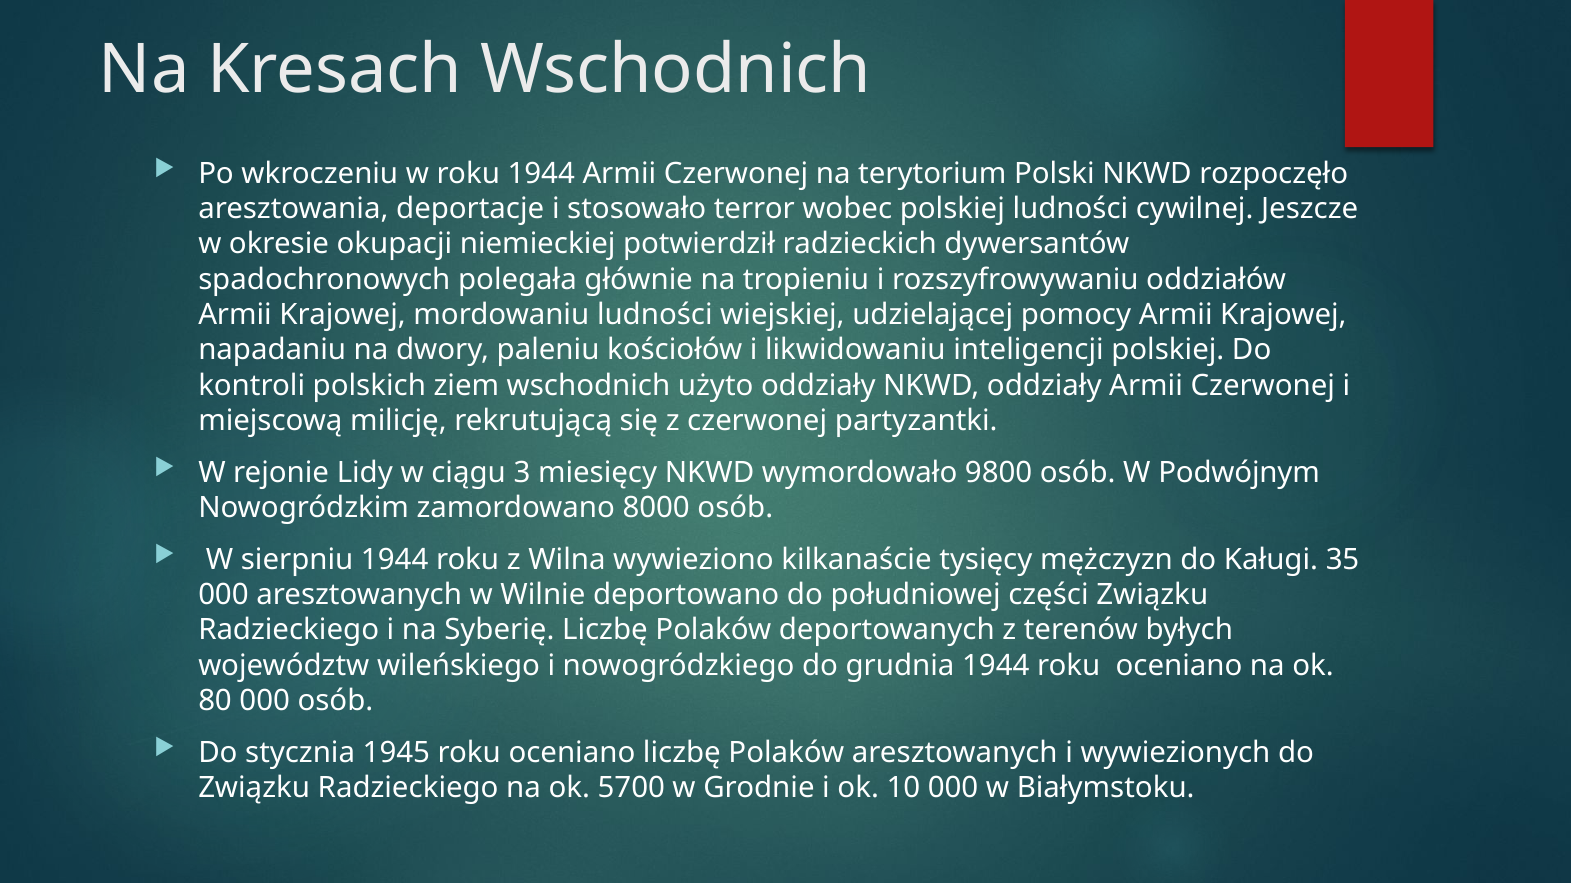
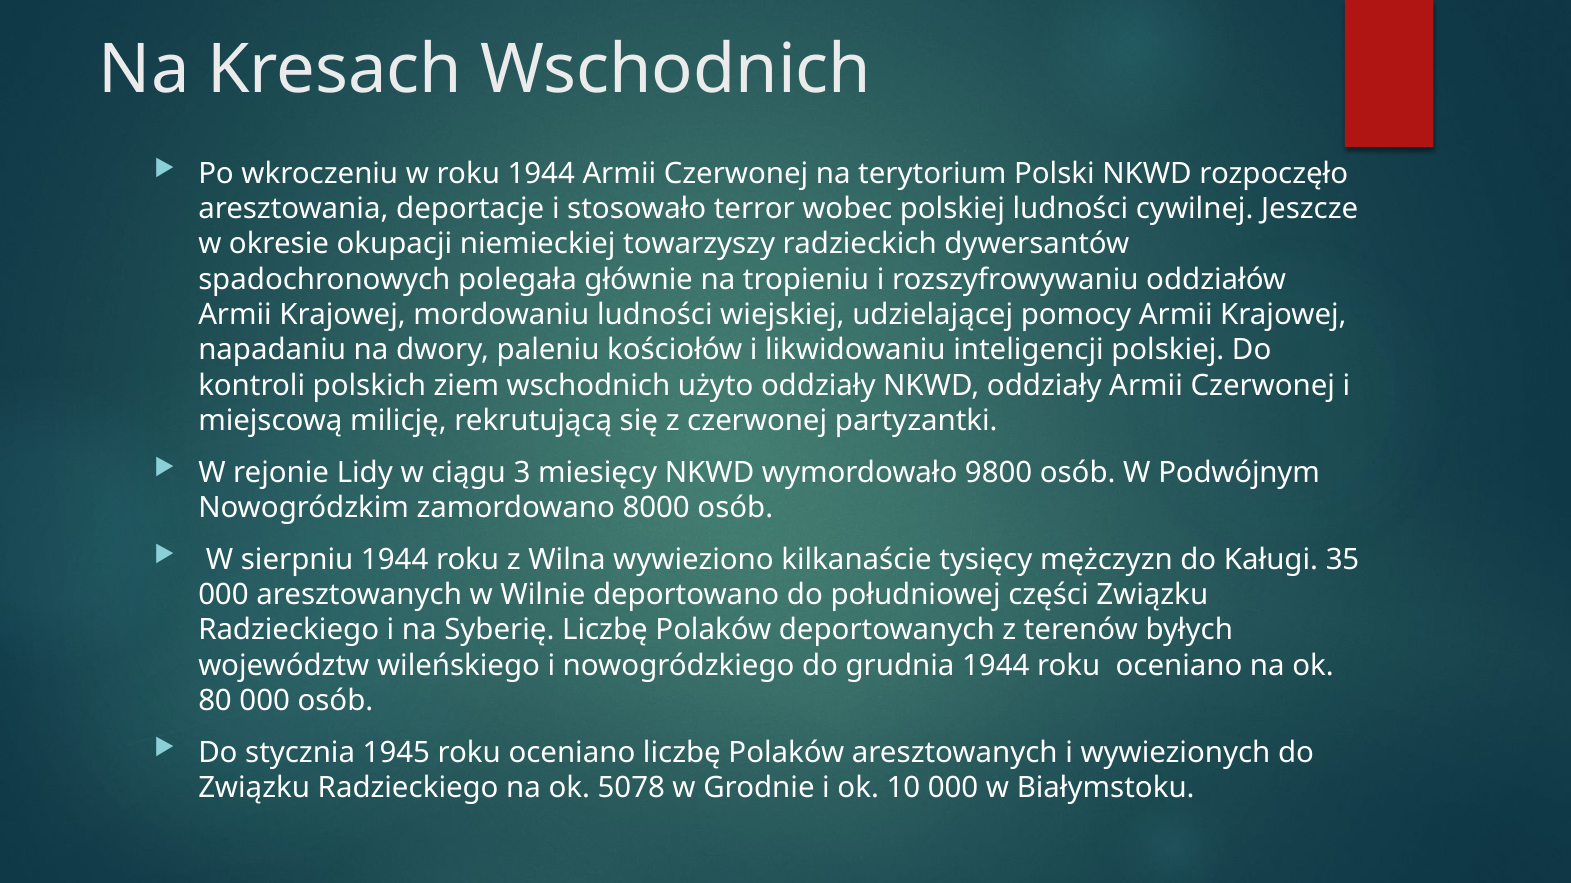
potwierdził: potwierdził -> towarzyszy (699, 244)
5700: 5700 -> 5078 (631, 788)
